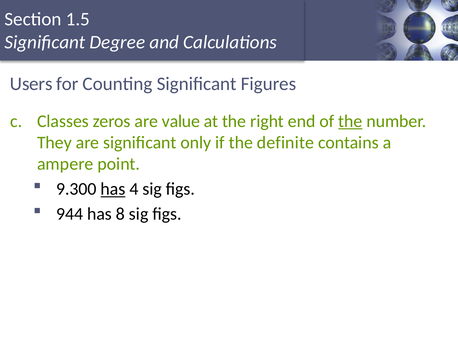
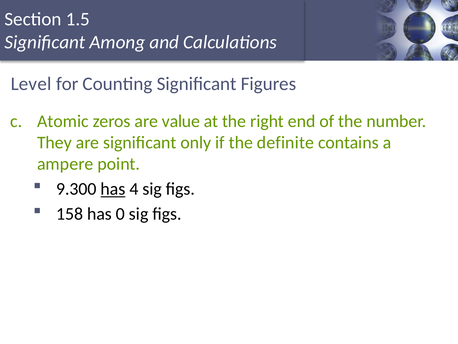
Degree: Degree -> Among (117, 42)
Users: Users -> Level (31, 84)
Classes: Classes -> Atomic (63, 121)
the underline: present -> none (350, 121)
944: 944 -> 158 (70, 214)
8: 8 -> 0 (120, 214)
